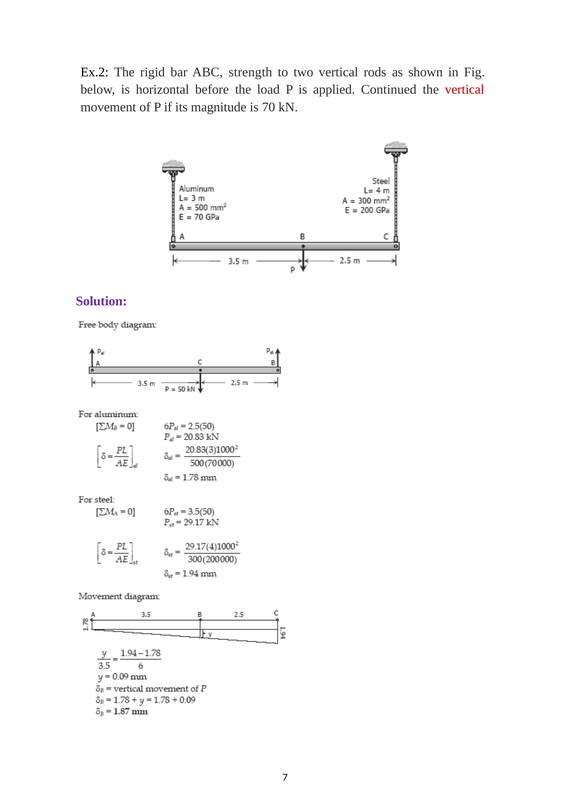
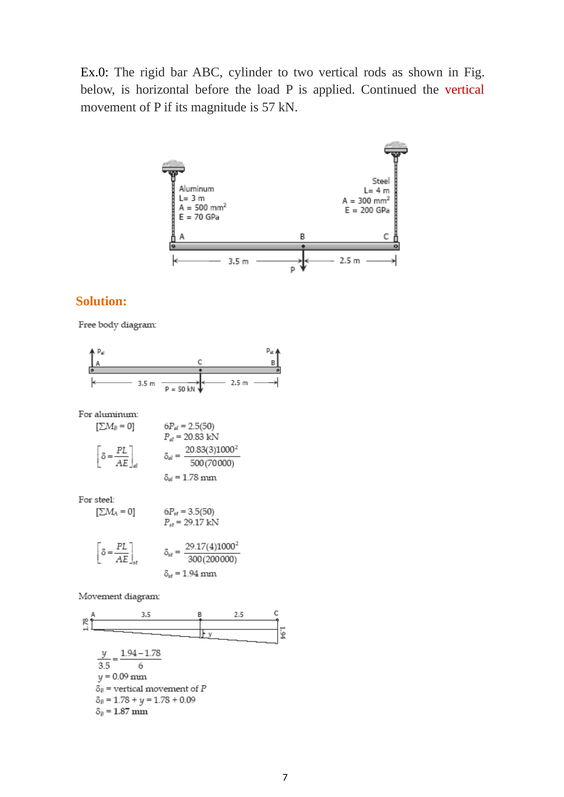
Ex.2: Ex.2 -> Ex.0 (95, 72)
strength: strength -> cylinder (250, 72)
70: 70 -> 57 (269, 107)
Solution colour: purple -> orange (101, 301)
